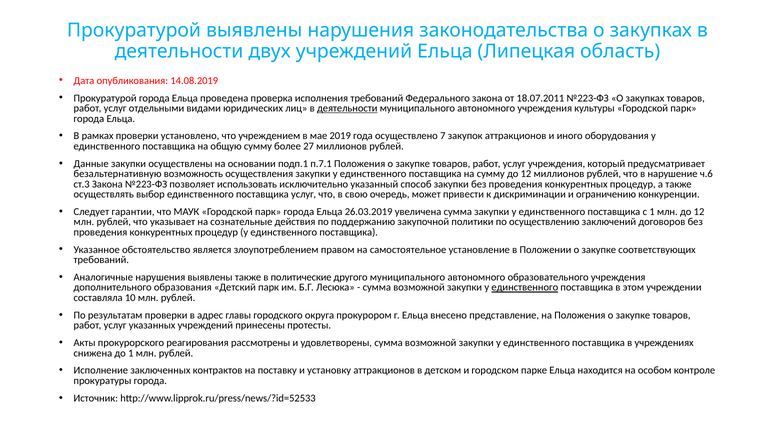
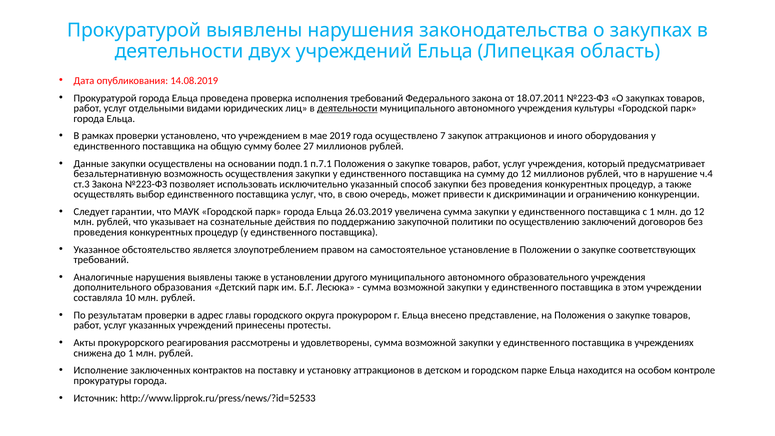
ч.6: ч.6 -> ч.4 (706, 174)
политические: политические -> установлении (301, 277)
единственного underline: present -> none (525, 287)
